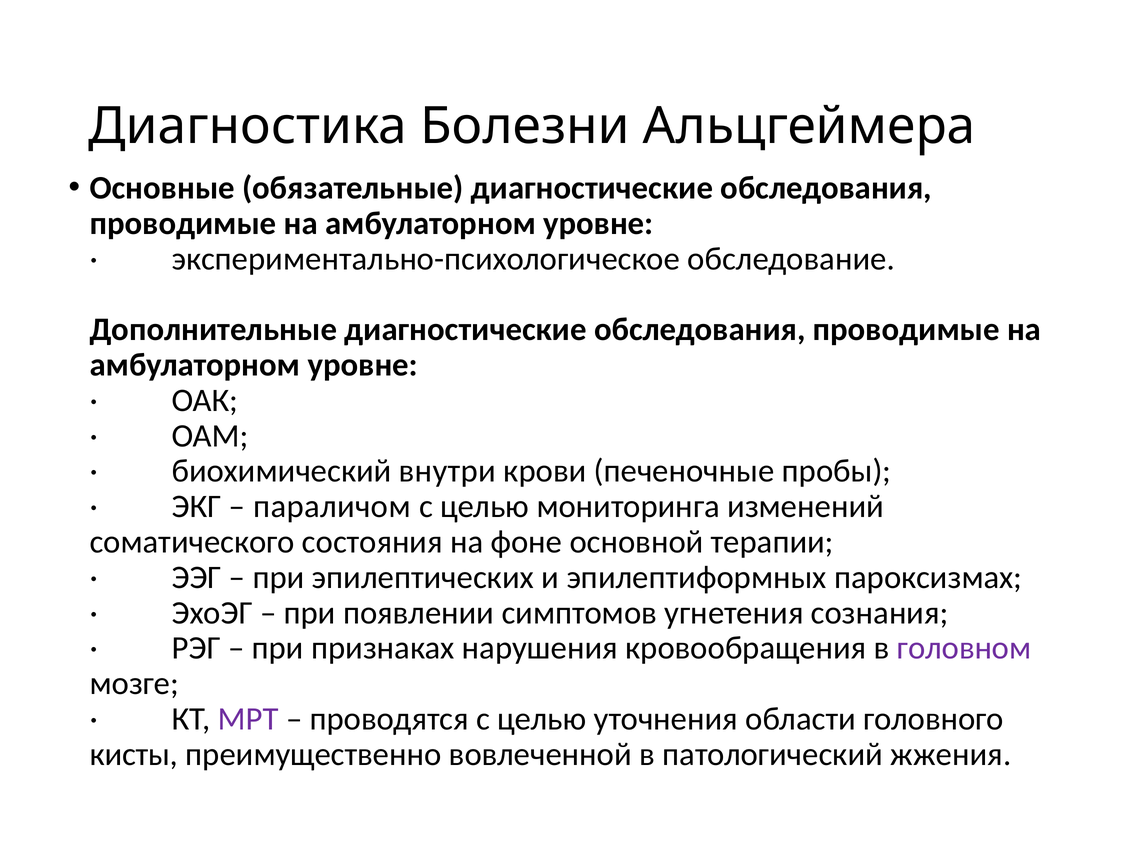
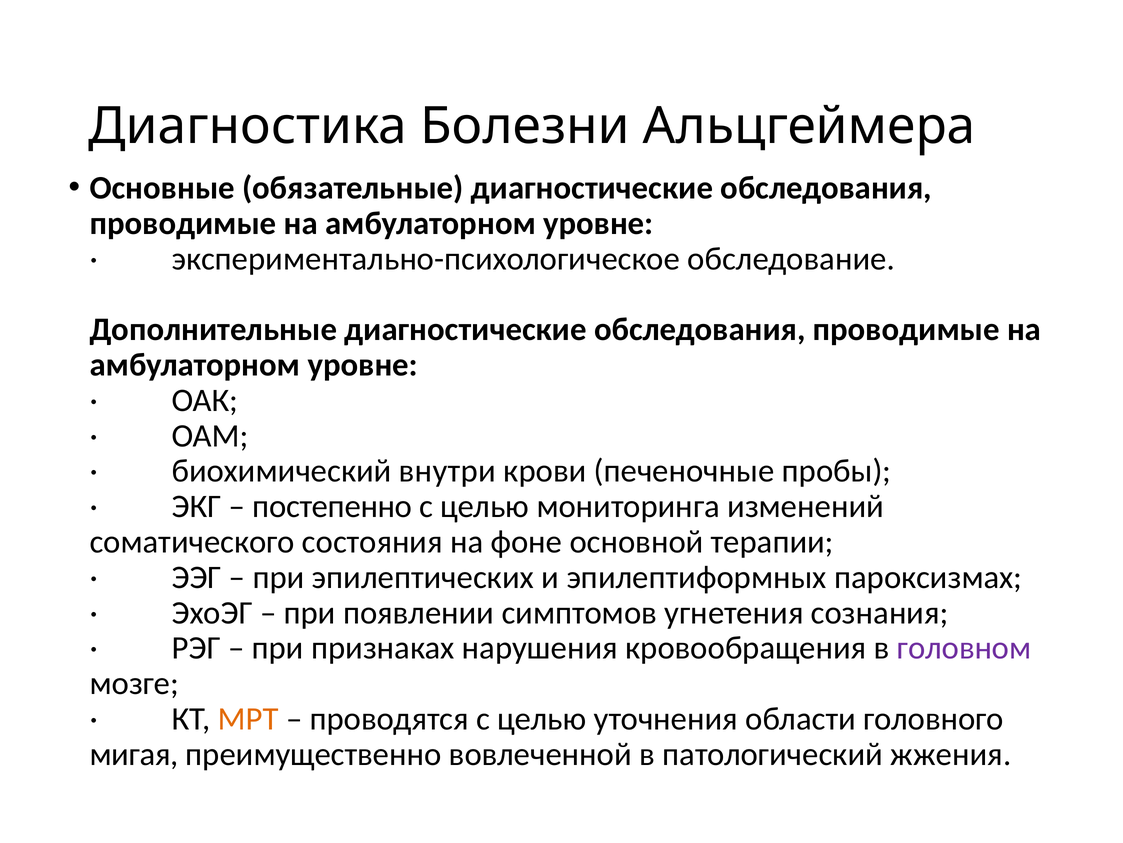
параличом: параличом -> постепенно (332, 506)
МРТ colour: purple -> orange (248, 718)
кисты: кисты -> мигая (134, 754)
